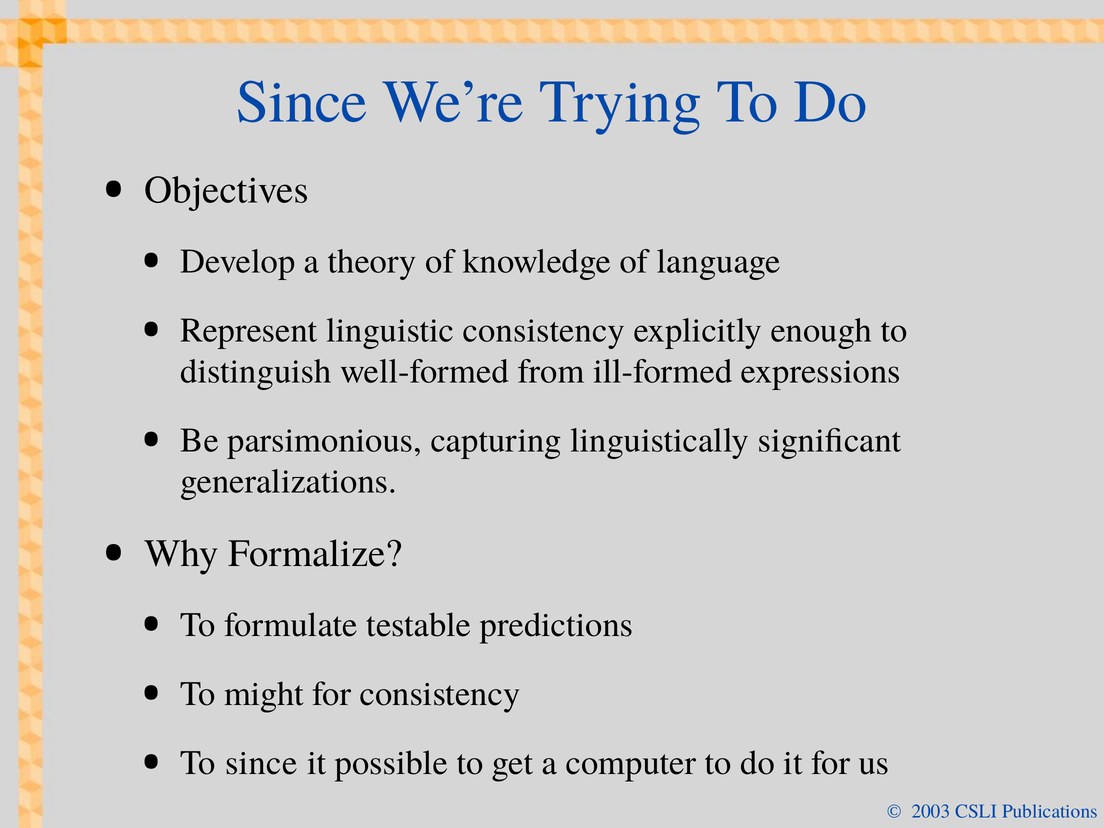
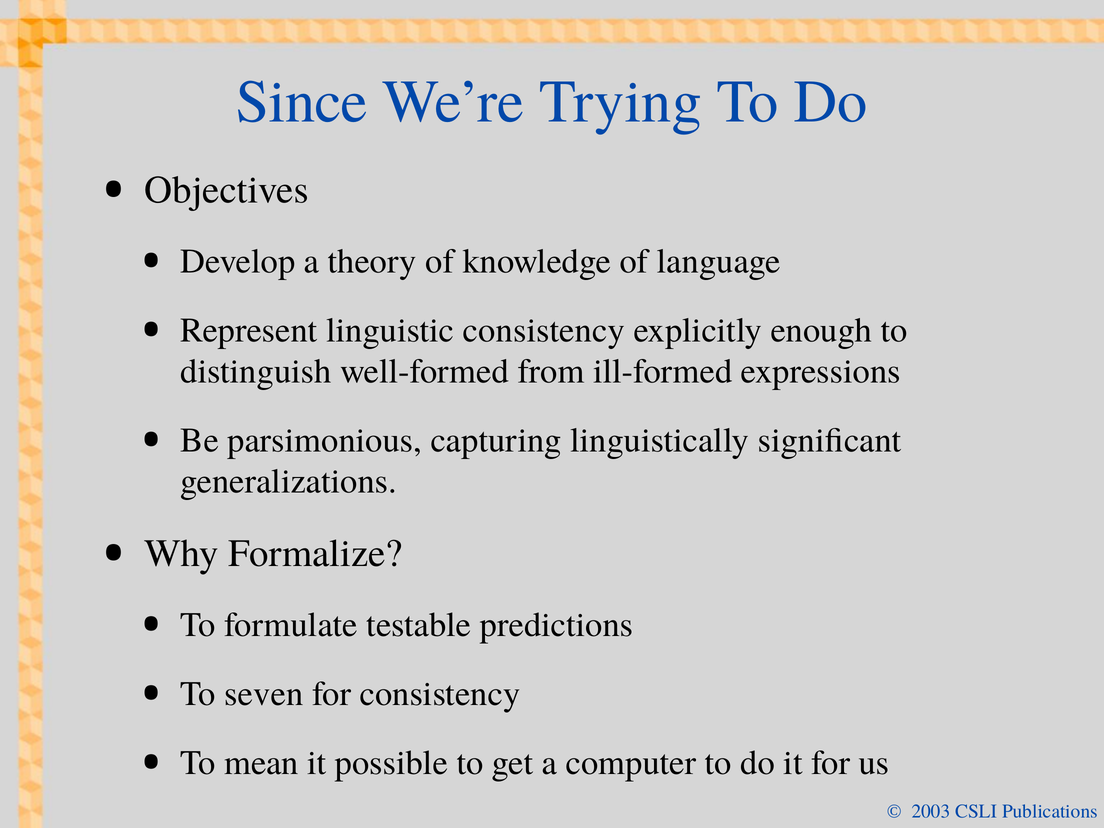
might: might -> seven (264, 694)
To since: since -> mean (261, 763)
